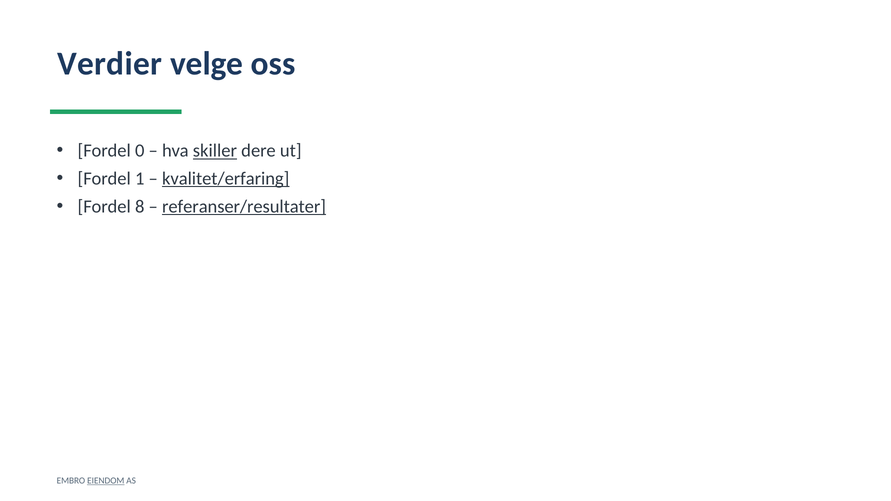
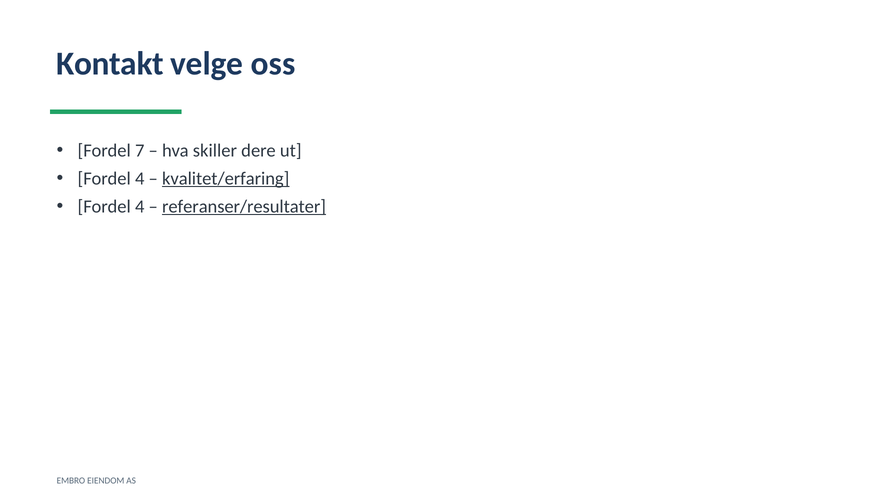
Verdier: Verdier -> Kontakt (110, 64)
0: 0 -> 7 (140, 151)
skiller underline: present -> none (215, 151)
1: 1 -> 4 (140, 179)
8: 8 -> 4 (140, 207)
EIENDOM underline: present -> none (106, 481)
